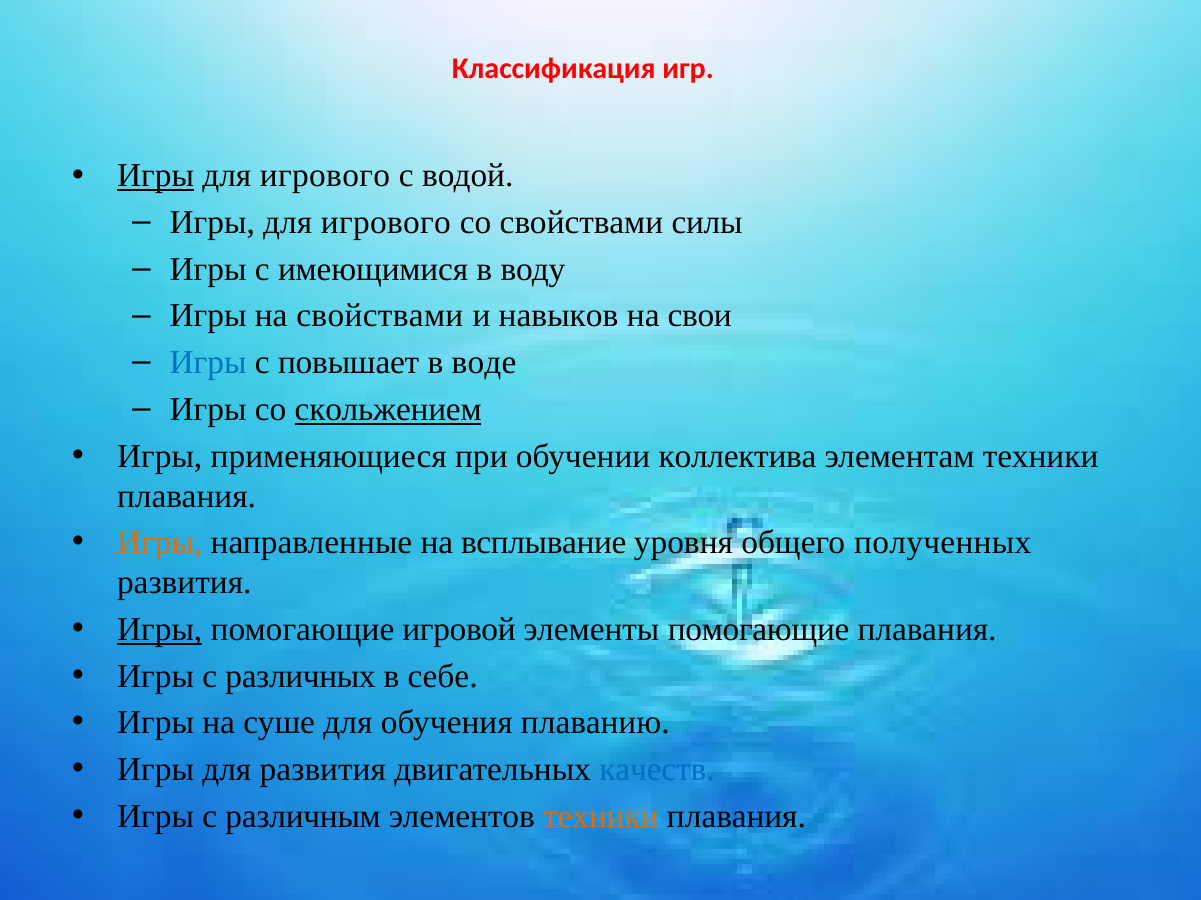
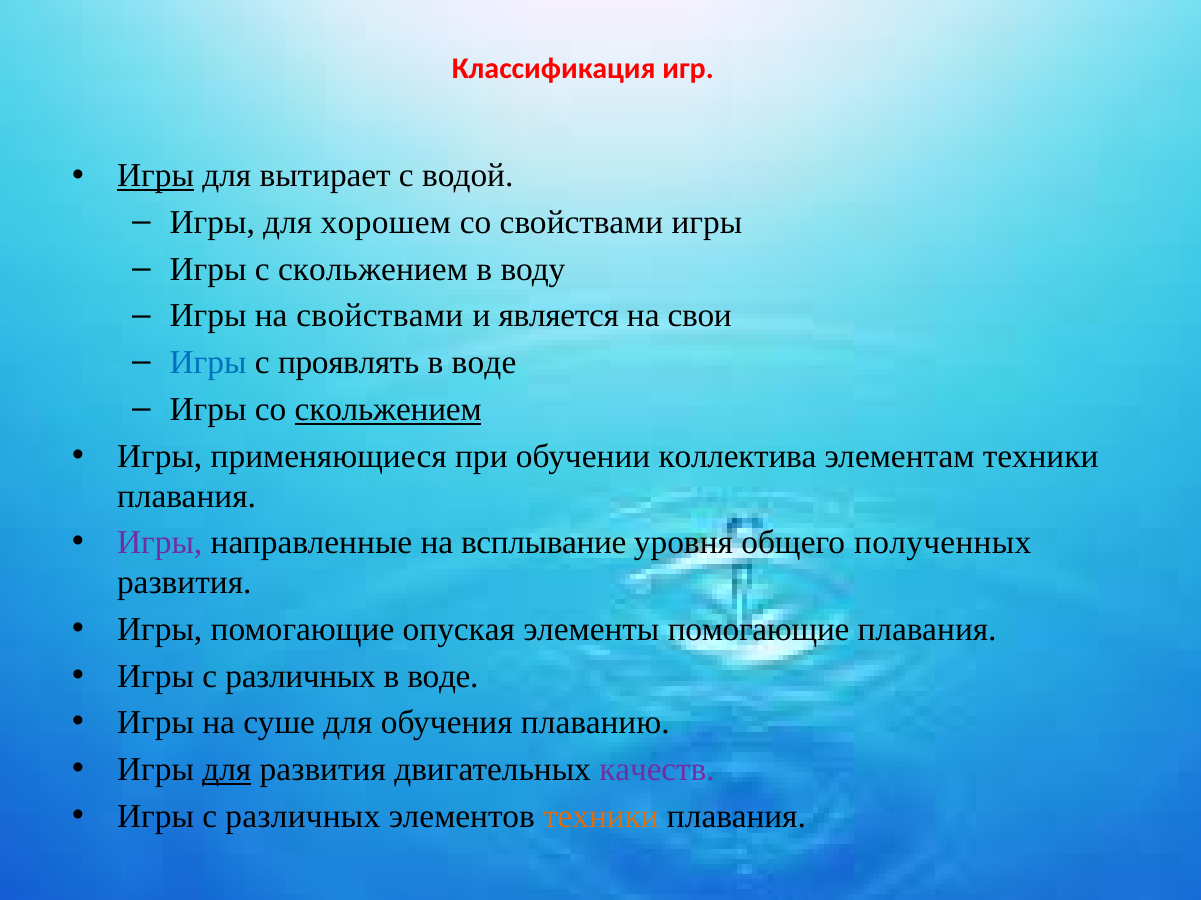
игрового: игрового -> вытирает (325, 176)
игрового: игрового -> хорошем (386, 223)
свойствами силы: силы -> игры (707, 223)
с имеющимися: имеющимися -> скольжением (373, 270)
навыков: навыков -> является (559, 316)
повышает: повышает -> проявлять (349, 363)
Игры colour: orange -> purple (160, 543)
Игры underline: present -> none (160, 630)
игровой: игровой -> опуская (459, 630)
себе: себе -> воде (443, 677)
для underline: none -> present (227, 770)
качеств colour: blue -> purple (657, 770)
различным: различным -> различных (303, 817)
